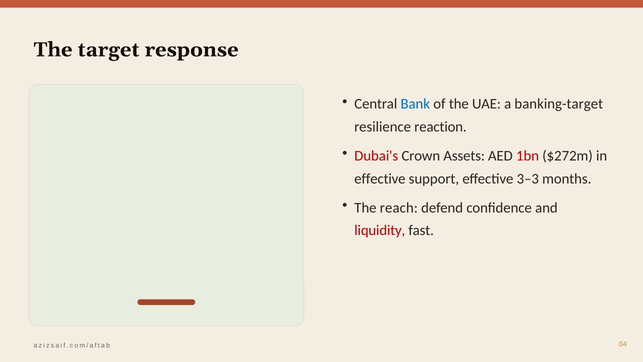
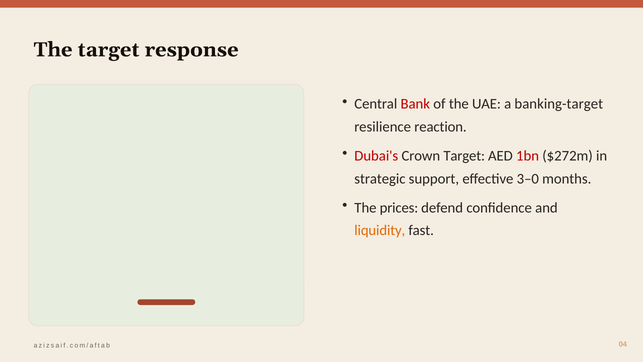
Bank colour: blue -> red (415, 104)
Crown Assets: Assets -> Target (464, 156)
effective: effective -> strategic (380, 179)
3–3: 3–3 -> 3–0 (528, 179)
reach: reach -> prices (399, 208)
liquidity colour: red -> orange (380, 230)
